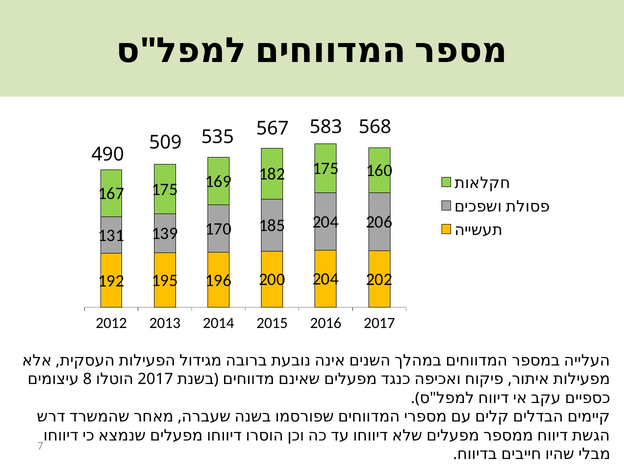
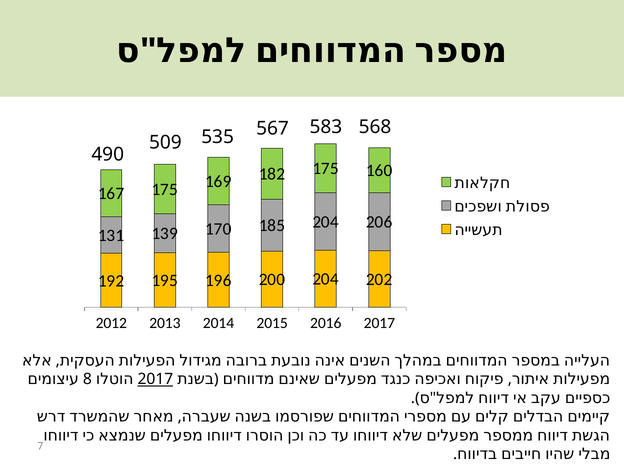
2017 underline: none -> present (155, 379)
